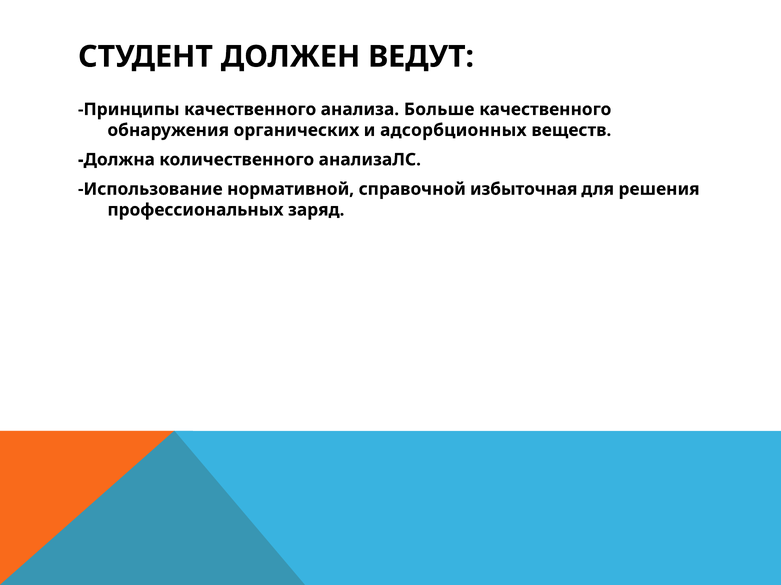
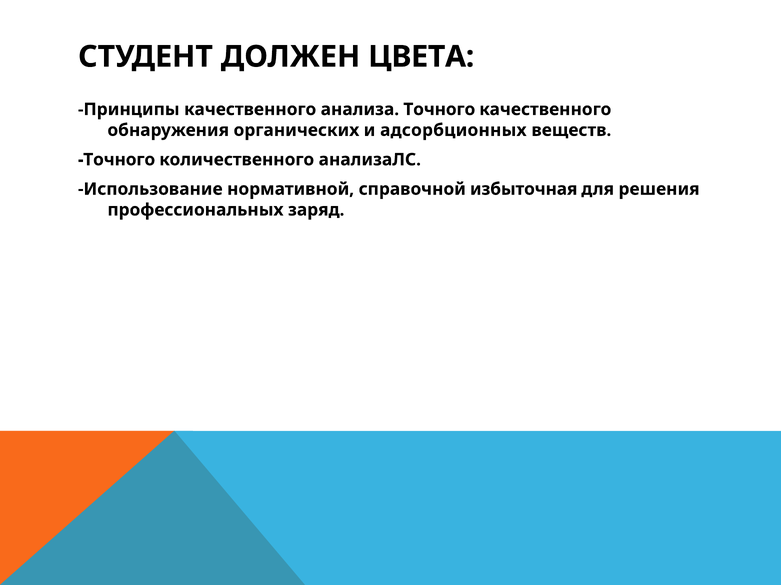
ВЕДУТ: ВЕДУТ -> ЦВЕТА (421, 57)
анализа Больше: Больше -> Точного (439, 110)
Должна: Должна -> Точного (117, 160)
